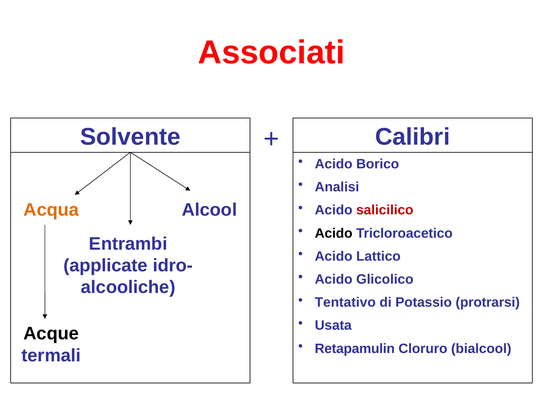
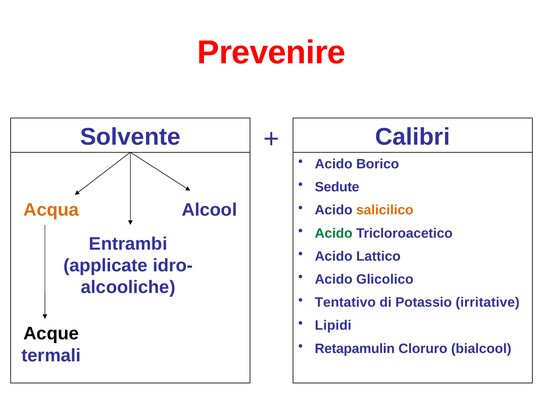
Associati: Associati -> Prevenire (272, 53)
Analisi: Analisi -> Sedute (337, 187)
salicilico colour: red -> orange (385, 210)
Acido colour: black -> green (334, 233)
protrarsi: protrarsi -> irritative (488, 303)
Usata: Usata -> Lipidi (333, 326)
